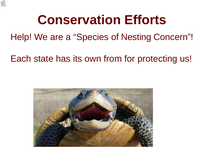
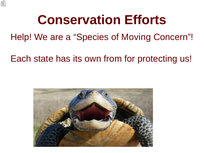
Nesting: Nesting -> Moving (136, 37)
